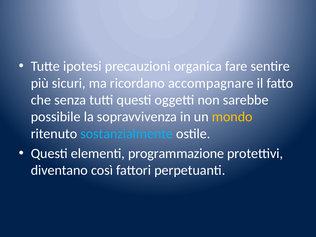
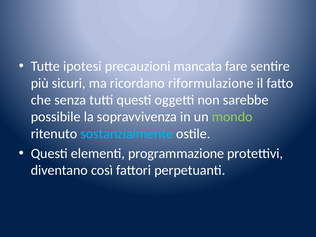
organica: organica -> mancata (198, 66)
accompagnare: accompagnare -> riformulazione (211, 83)
mondo colour: yellow -> light green (232, 117)
